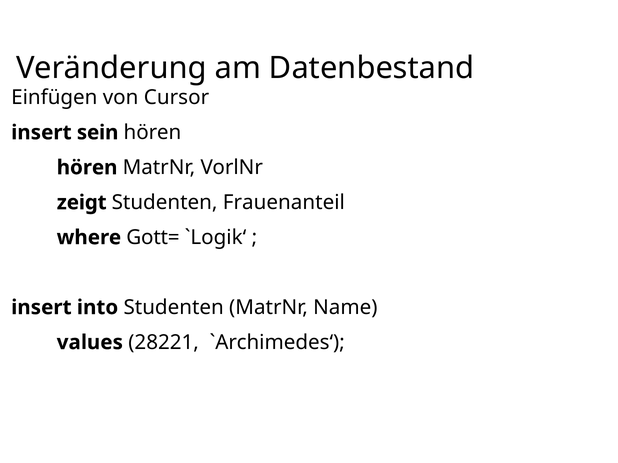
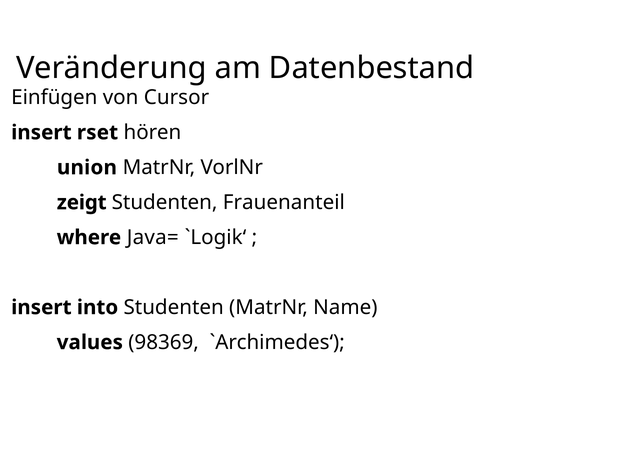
sein: sein -> rset (97, 133)
hören: hören -> union (87, 168)
Gott=: Gott= -> Java= (153, 238)
28221: 28221 -> 98369 (164, 343)
